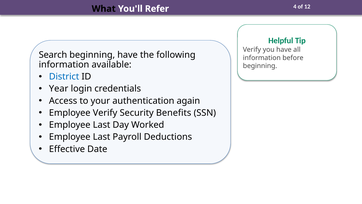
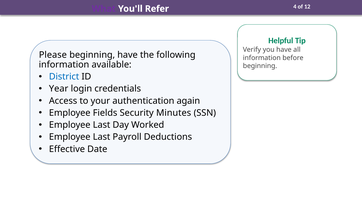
What colour: black -> purple (104, 9)
Search: Search -> Please (53, 55)
Employee Verify: Verify -> Fields (105, 113)
Benefits: Benefits -> Minutes (174, 113)
